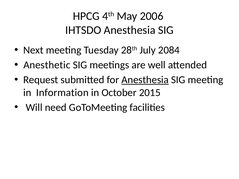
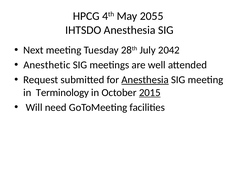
2006: 2006 -> 2055 (152, 16)
2084: 2084 -> 2042 (169, 50)
Information: Information -> Terminology (62, 93)
2015 underline: none -> present (150, 93)
